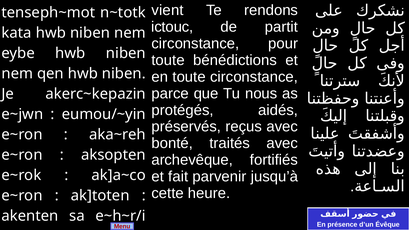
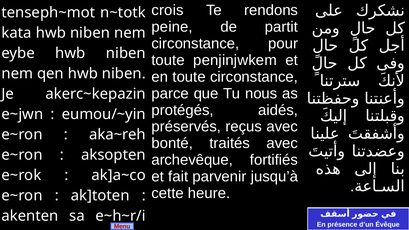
vient: vient -> crois (168, 10)
ictouc: ictouc -> peine (172, 27)
bénédictions: bénédictions -> penjinjwkem (235, 60)
